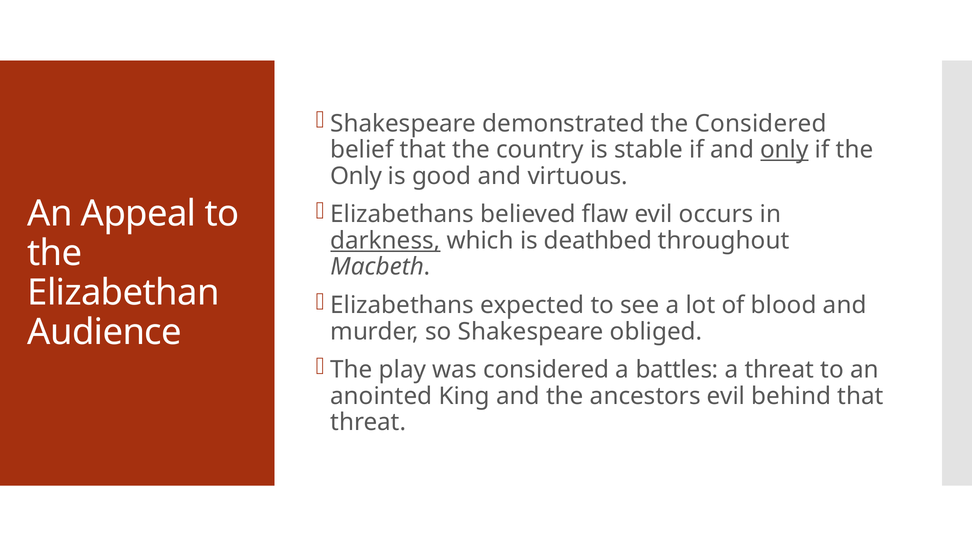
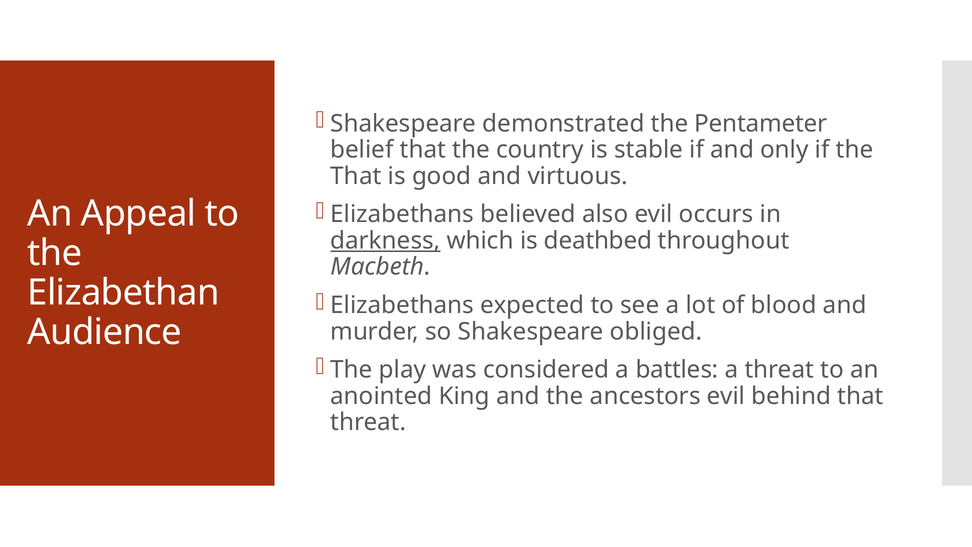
the Considered: Considered -> Pentameter (761, 123)
only underline: present -> none (784, 150)
Only: Only -> That (356, 176)
flaw: flaw -> also (605, 214)
